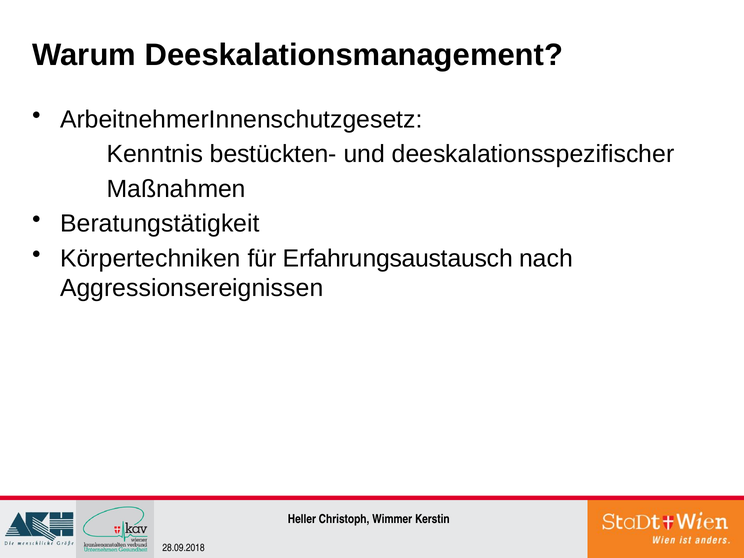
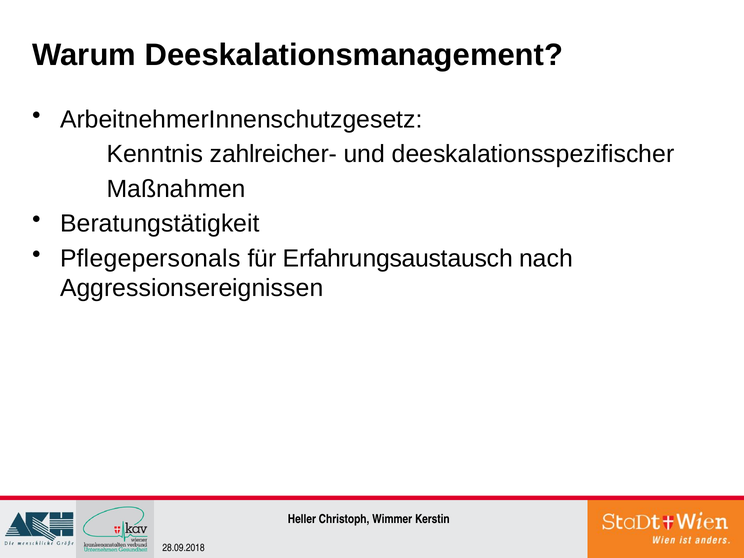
bestückten-: bestückten- -> zahlreicher- (273, 154)
Körpertechniken: Körpertechniken -> Pflegepersonals (150, 258)
